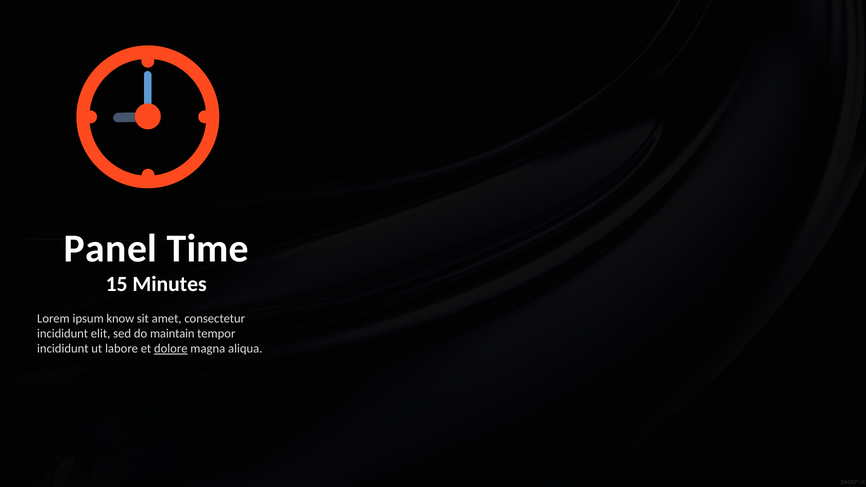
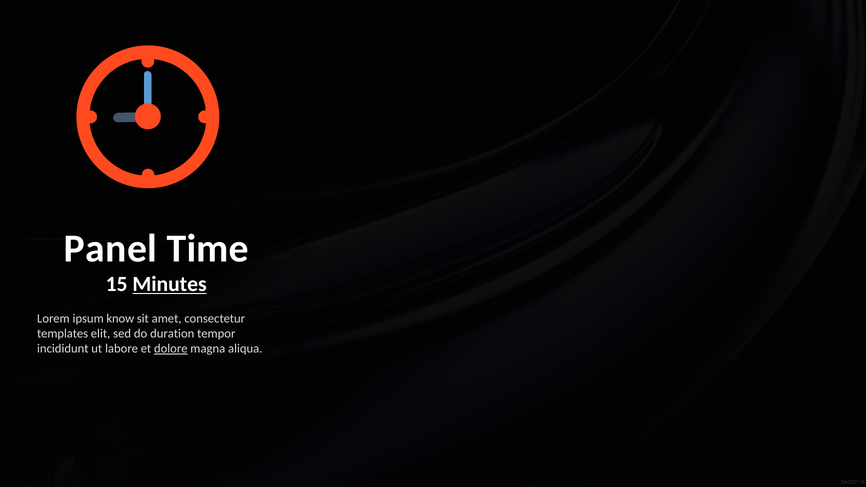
Minutes underline: none -> present (170, 284)
incididunt: incididunt -> templates (63, 334)
maintain: maintain -> duration (172, 334)
